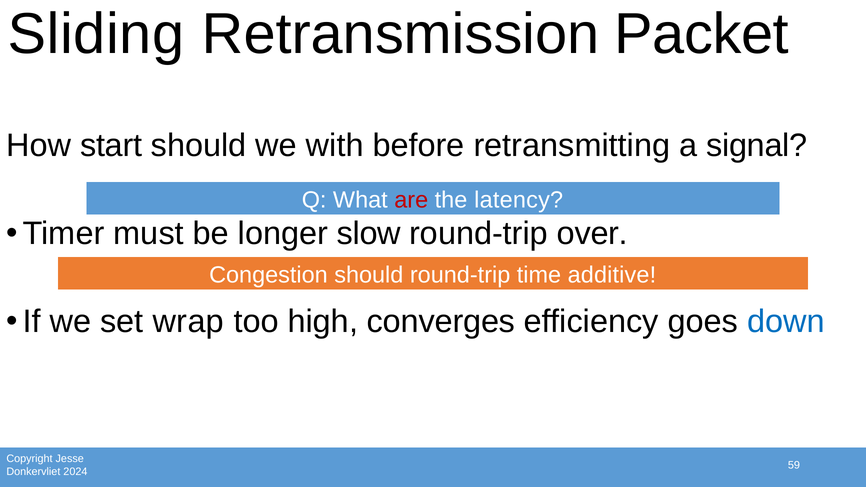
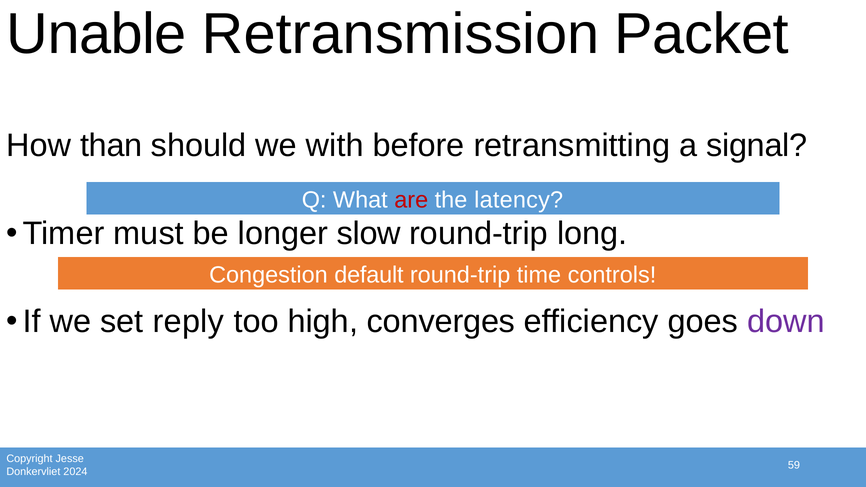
Sliding: Sliding -> Unable (97, 34)
start: start -> than (111, 145)
over: over -> long (592, 234)
Congestion should: should -> default (369, 275)
additive: additive -> controls (612, 275)
wrap: wrap -> reply (188, 322)
down colour: blue -> purple (786, 322)
